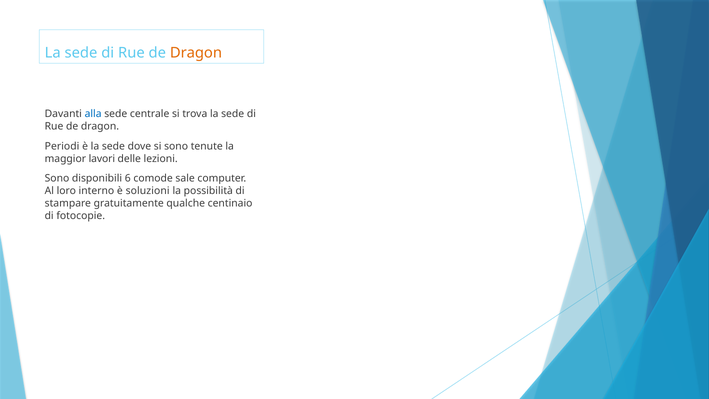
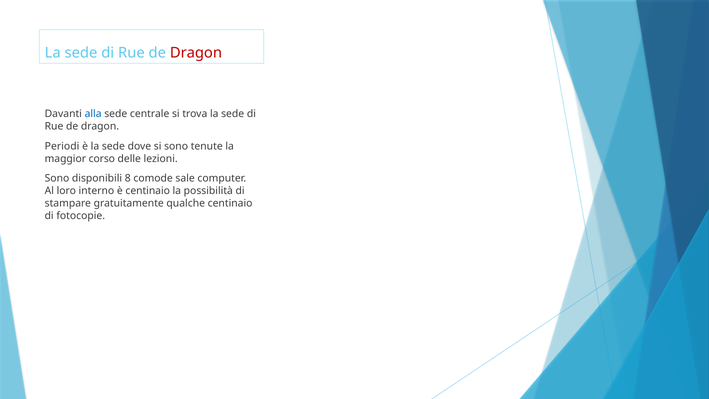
Dragon colour: orange -> red (196, 53)
lavori: lavori -> corso (102, 159)
6: 6 -> 8 (128, 178)
è soluzioni: soluzioni -> centinaio (148, 191)
